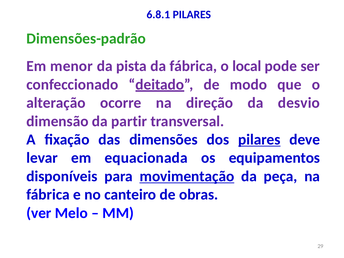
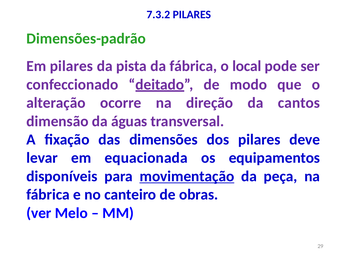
6.8.1: 6.8.1 -> 7.3.2 (158, 15)
Em menor: menor -> pilares (71, 66)
desvio: desvio -> cantos (299, 103)
partir: partir -> águas (129, 121)
pilares underline: present -> none (259, 140)
